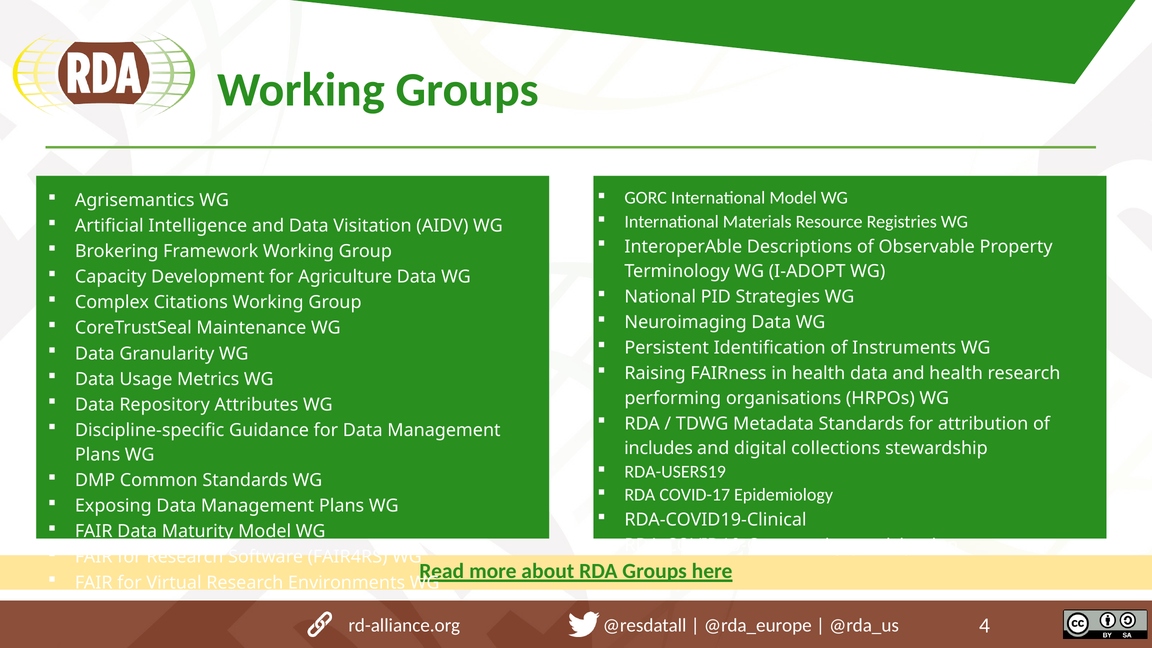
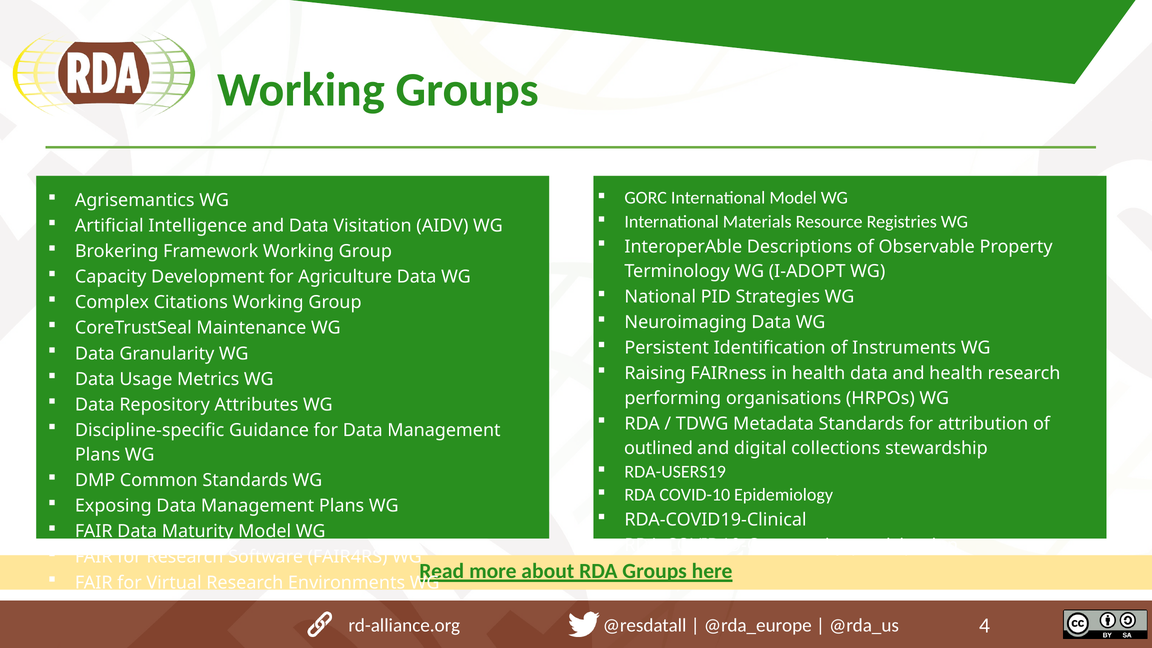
includes: includes -> outlined (659, 448)
COVID-17: COVID-17 -> COVID-10 (695, 495)
